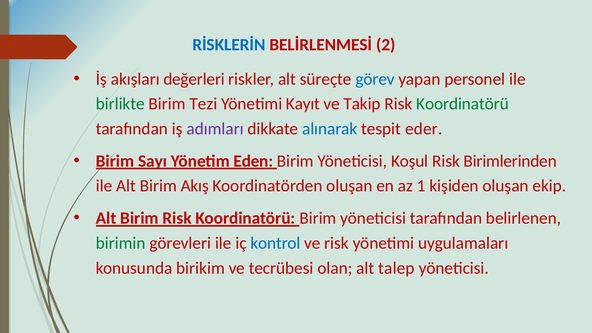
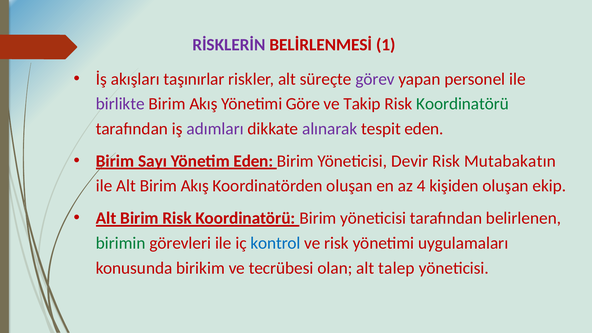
RİSKLERİN colour: blue -> purple (229, 45)
2: 2 -> 1 (386, 45)
değerleri: değerleri -> taşınırlar (194, 79)
görev colour: blue -> purple (375, 79)
birlikte colour: green -> purple (120, 104)
Tezi: Tezi -> Akış (204, 104)
Kayıt: Kayıt -> Göre (303, 104)
alınarak colour: blue -> purple (330, 129)
tespit eder: eder -> eden (424, 129)
Koşul: Koşul -> Devir (410, 161)
Birimlerinden: Birimlerinden -> Mutabakatın (510, 161)
1: 1 -> 4 (421, 186)
